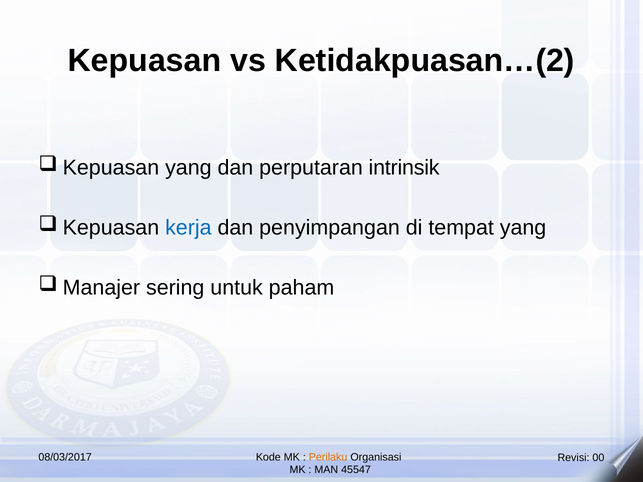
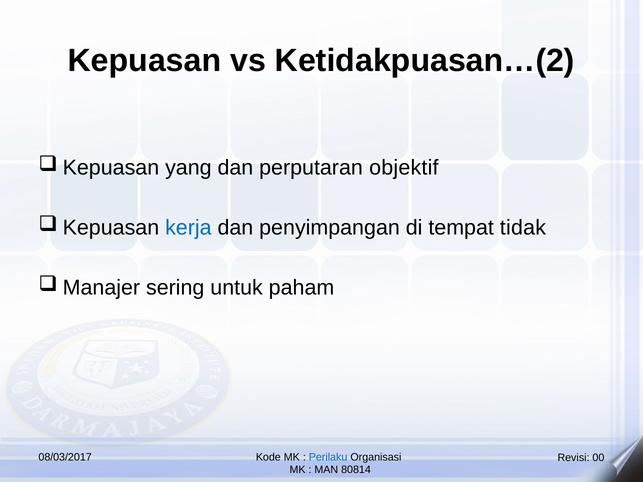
intrinsik: intrinsik -> objektif (404, 168)
tempat yang: yang -> tidak (523, 228)
Perilaku colour: orange -> blue (328, 457)
45547: 45547 -> 80814 (356, 470)
